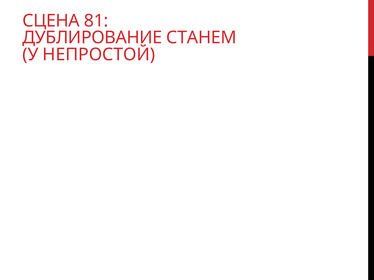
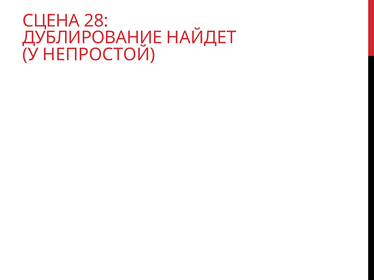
81: 81 -> 28 (96, 21)
СТАНЕМ: СТАНЕМ -> НАЙДЕТ (201, 38)
